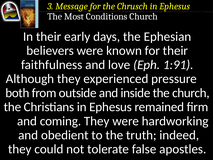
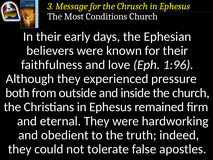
1:91: 1:91 -> 1:96 (178, 65)
coming: coming -> eternal (60, 121)
